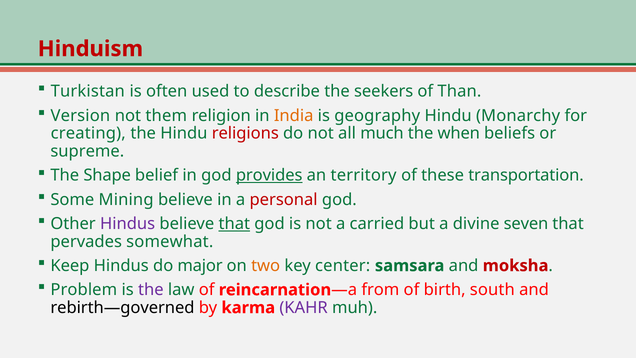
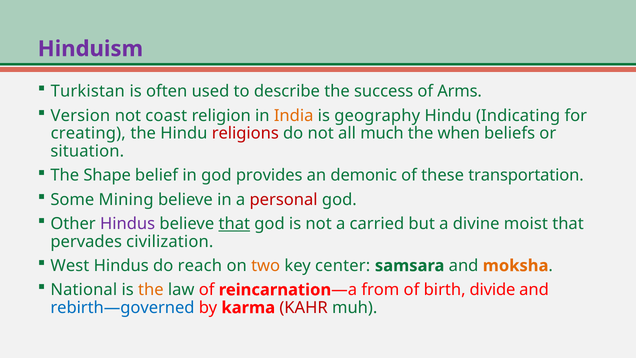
Hinduism colour: red -> purple (90, 49)
seekers: seekers -> success (384, 91)
Than: Than -> Arms (460, 91)
them: them -> coast (166, 115)
Monarchy: Monarchy -> Indicating (518, 115)
supreme: supreme -> situation (87, 151)
provides underline: present -> none (269, 175)
territory: territory -> demonic (364, 175)
seven: seven -> moist (526, 224)
somewhat: somewhat -> civilization (170, 241)
Keep: Keep -> West (70, 266)
major: major -> reach (200, 266)
moksha colour: red -> orange (516, 266)
Problem: Problem -> National (84, 290)
the colour: purple -> orange (151, 290)
south: south -> divide (492, 290)
rebirth—governed colour: black -> blue (122, 307)
KAHR colour: purple -> red (304, 307)
